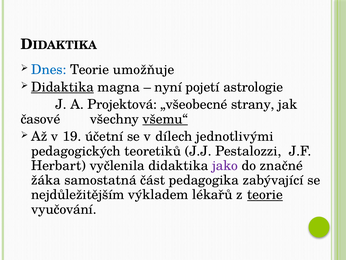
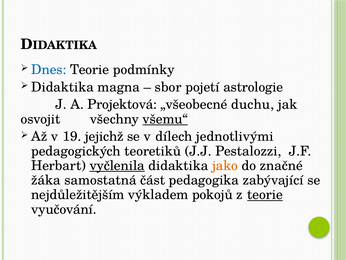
umožňuje: umožňuje -> podmínky (144, 69)
Didaktika underline: present -> none (62, 87)
nyní: nyní -> sbor (168, 87)
strany: strany -> duchu (253, 104)
časové: časové -> osvojit (40, 119)
účetní: účetní -> jejichž (104, 136)
vyčlenila underline: none -> present (117, 165)
jako colour: purple -> orange (225, 165)
lékařů: lékařů -> pokojů (212, 194)
